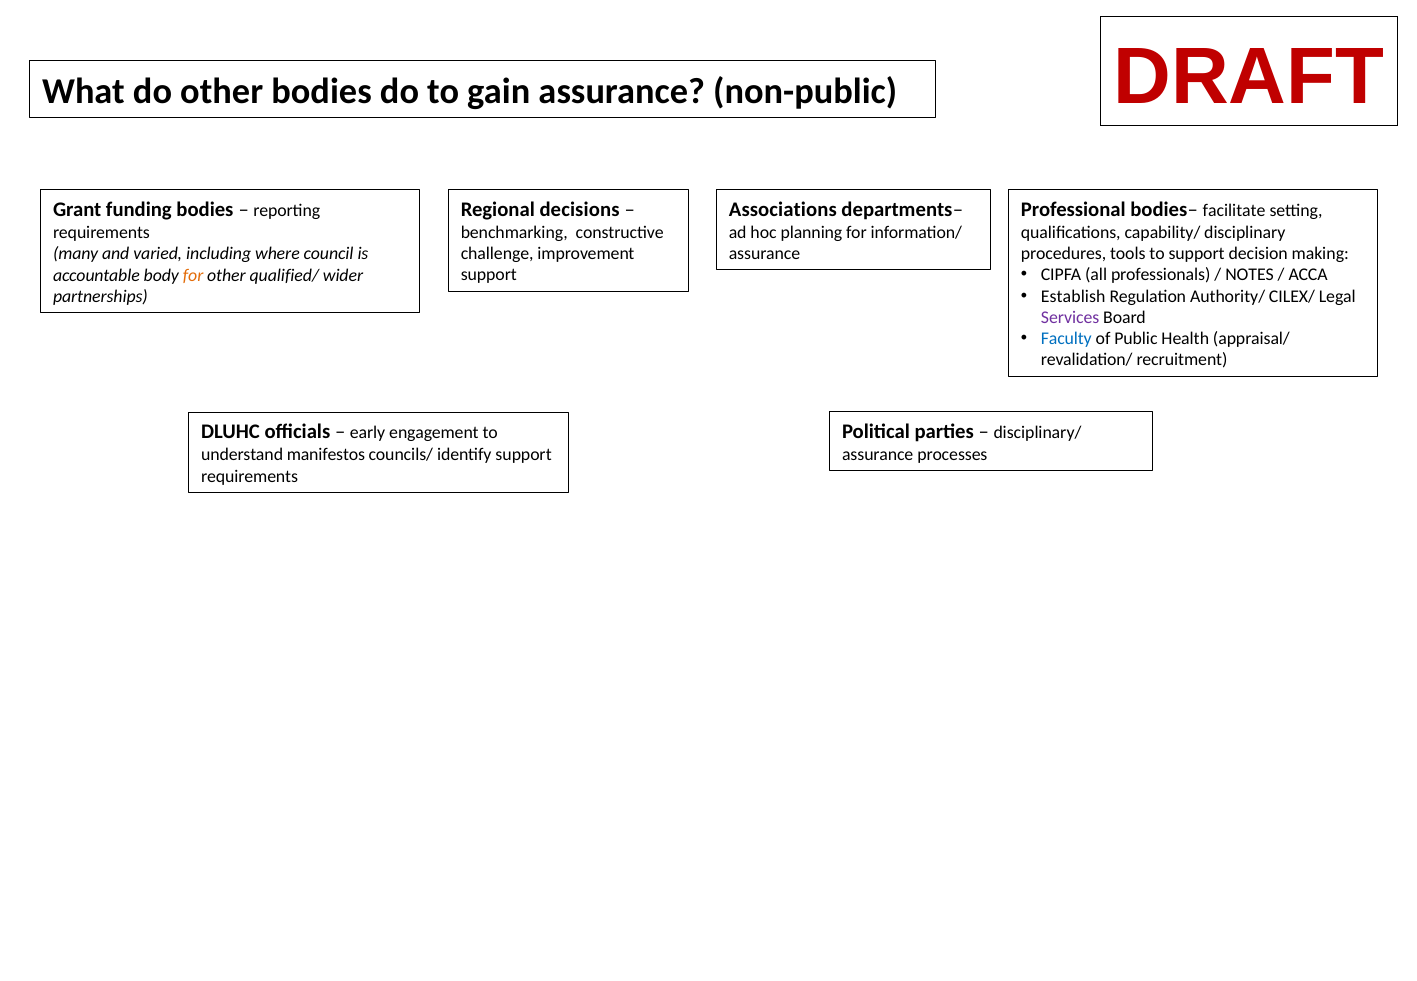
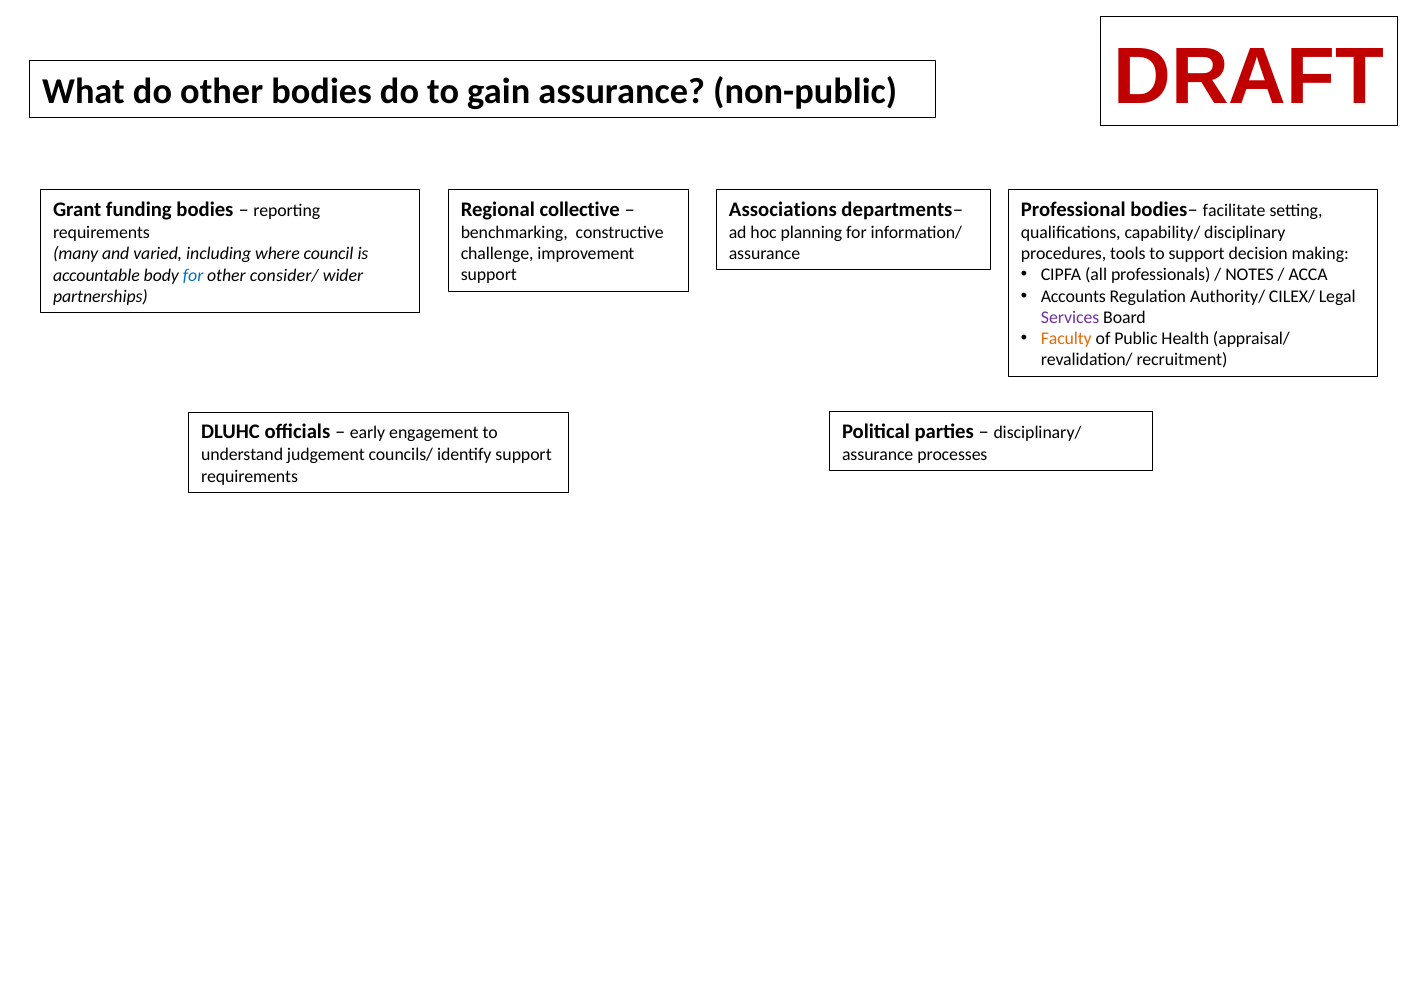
decisions: decisions -> collective (580, 210)
for colour: orange -> blue (193, 275)
qualified/: qualified/ -> consider/ (284, 275)
Establish: Establish -> Accounts (1073, 296)
Faculty colour: blue -> orange (1066, 339)
manifestos: manifestos -> judgement (326, 455)
